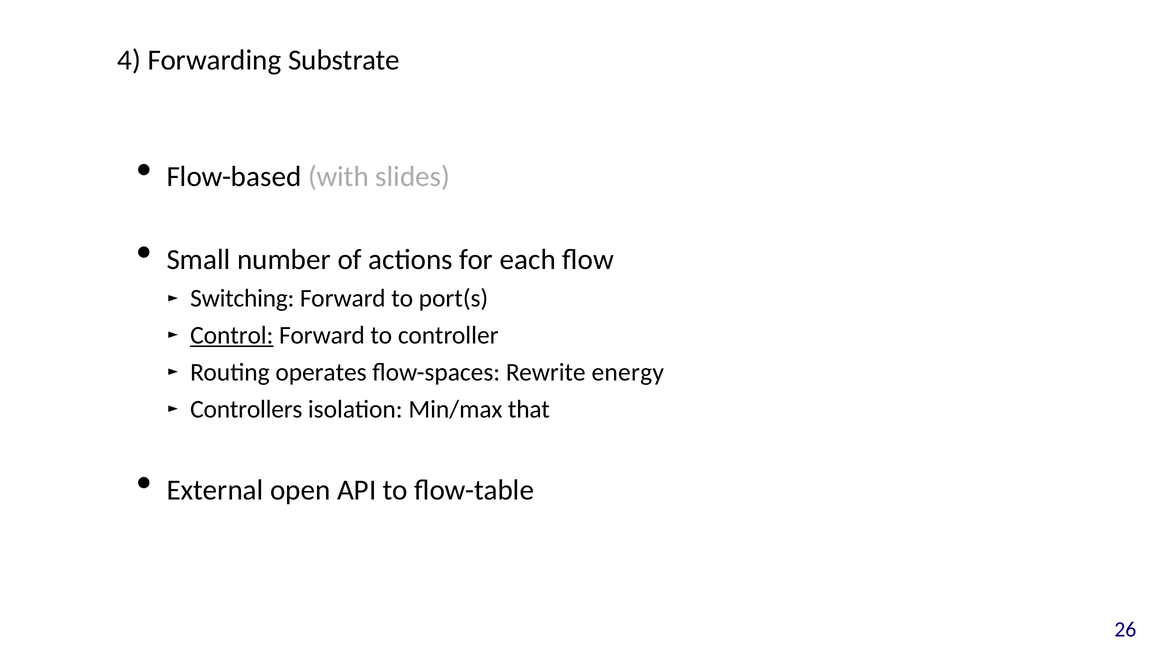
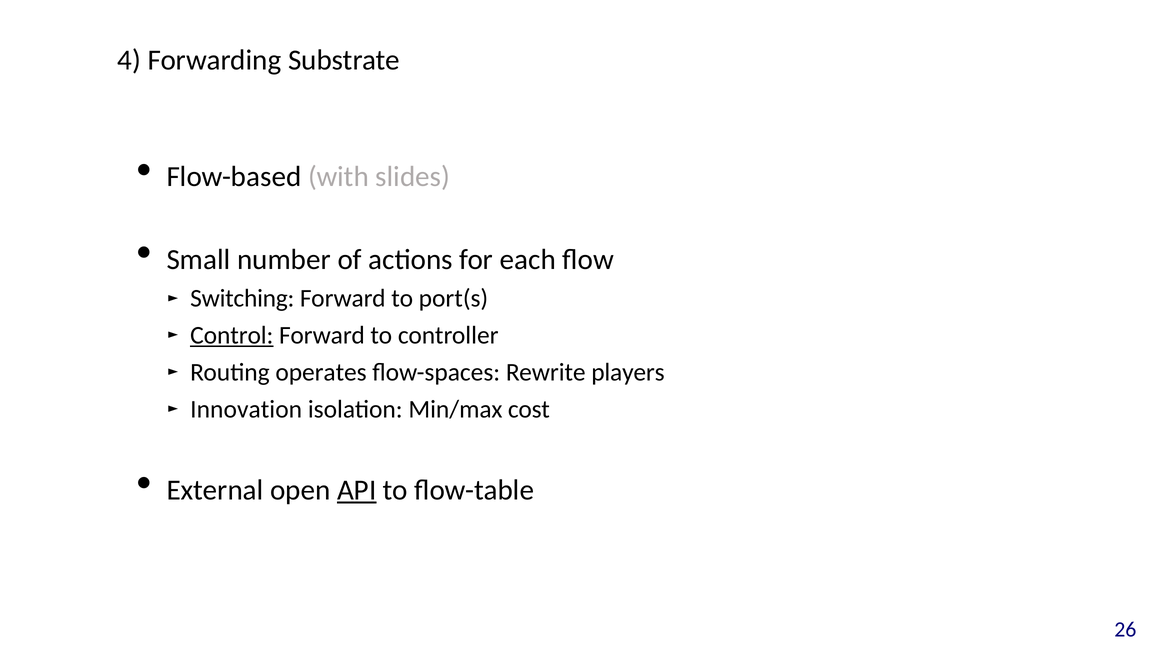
energy: energy -> players (628, 372)
Controllers: Controllers -> Innovation (246, 409)
that: that -> cost (529, 409)
API underline: none -> present (357, 490)
